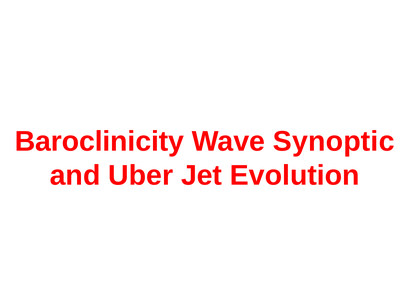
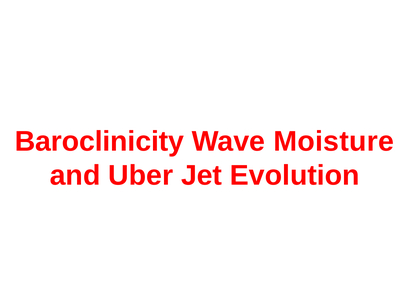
Synoptic: Synoptic -> Moisture (334, 142)
